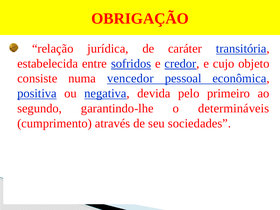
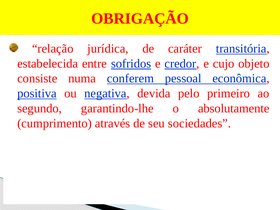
vencedor: vencedor -> conferem (130, 78)
determináveis: determináveis -> absolutamente (234, 108)
